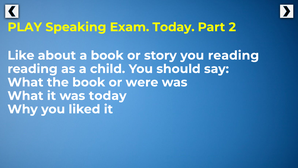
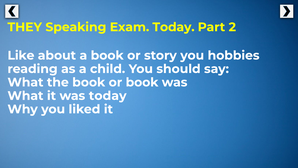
PLAY: PLAY -> THEY (25, 27)
you reading: reading -> hobbies (234, 55)
or were: were -> book (142, 82)
